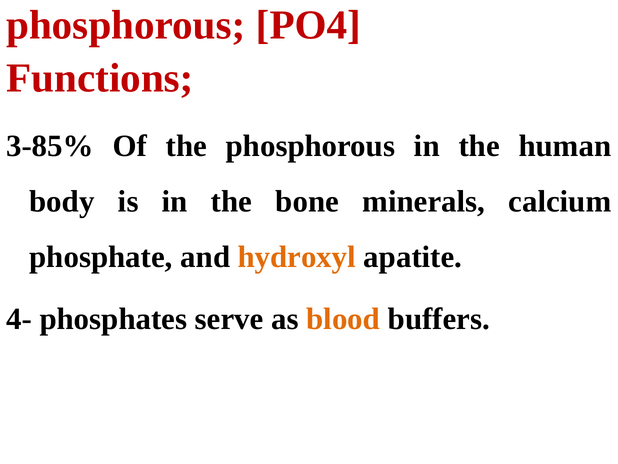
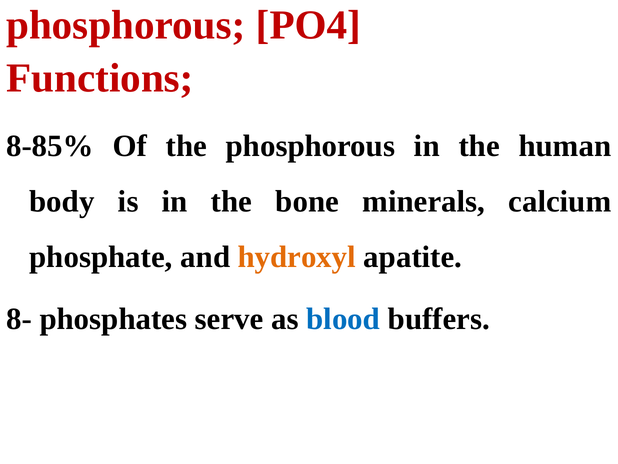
3-85%: 3-85% -> 8-85% (50, 146)
4-: 4- -> 8- (19, 319)
blood colour: orange -> blue (343, 319)
